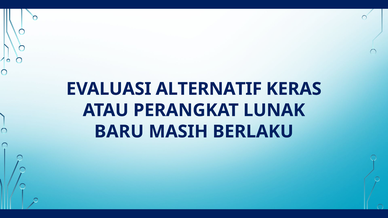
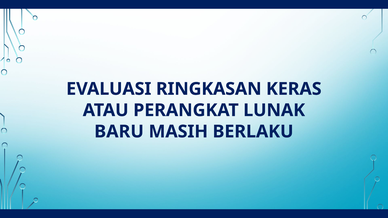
ALTERNATIF: ALTERNATIF -> RINGKASAN (209, 89)
